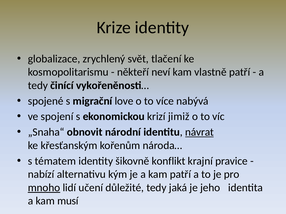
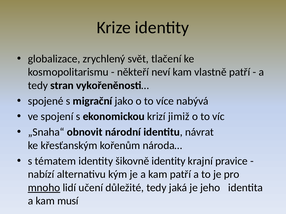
činící: činící -> stran (62, 86)
love: love -> jako (124, 101)
návrat underline: present -> none (199, 132)
šikovně konflikt: konflikt -> identity (169, 161)
